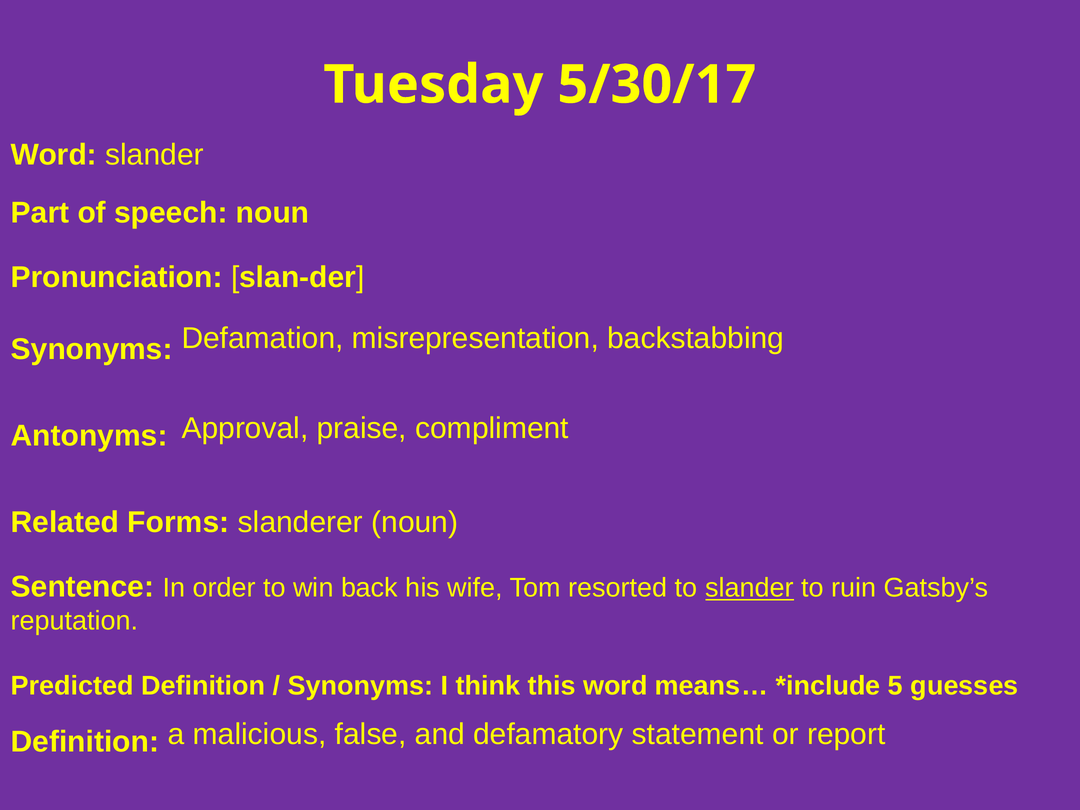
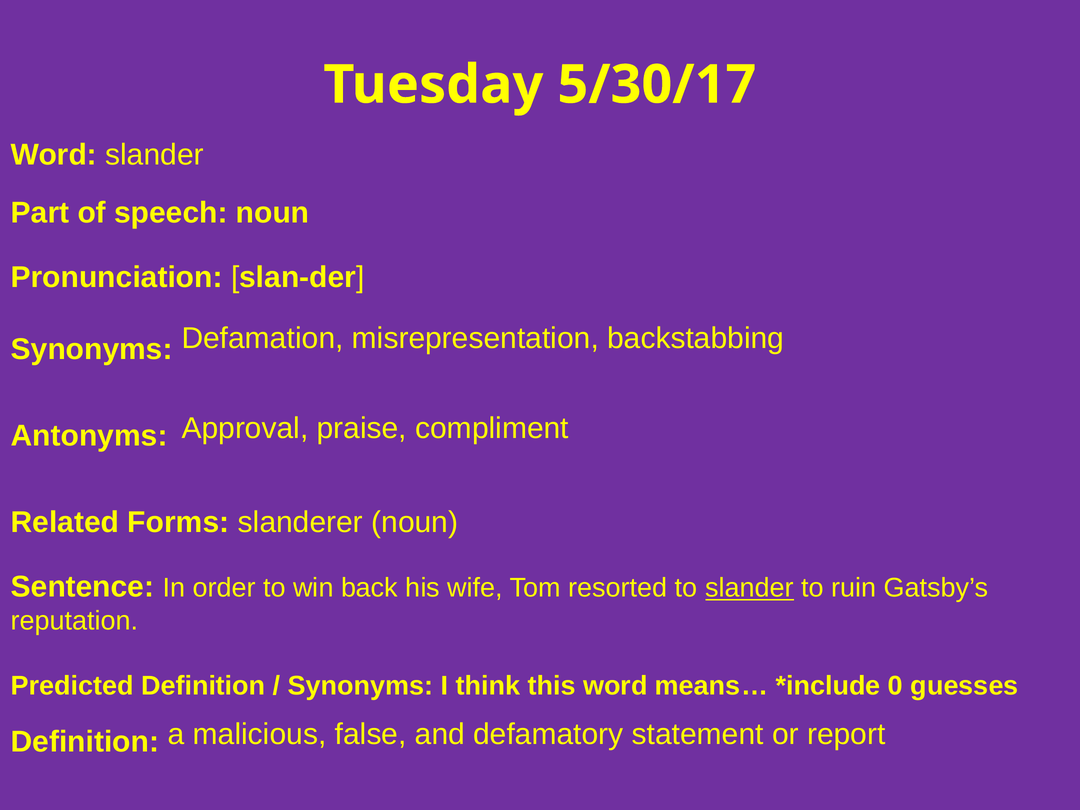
5: 5 -> 0 (895, 686)
